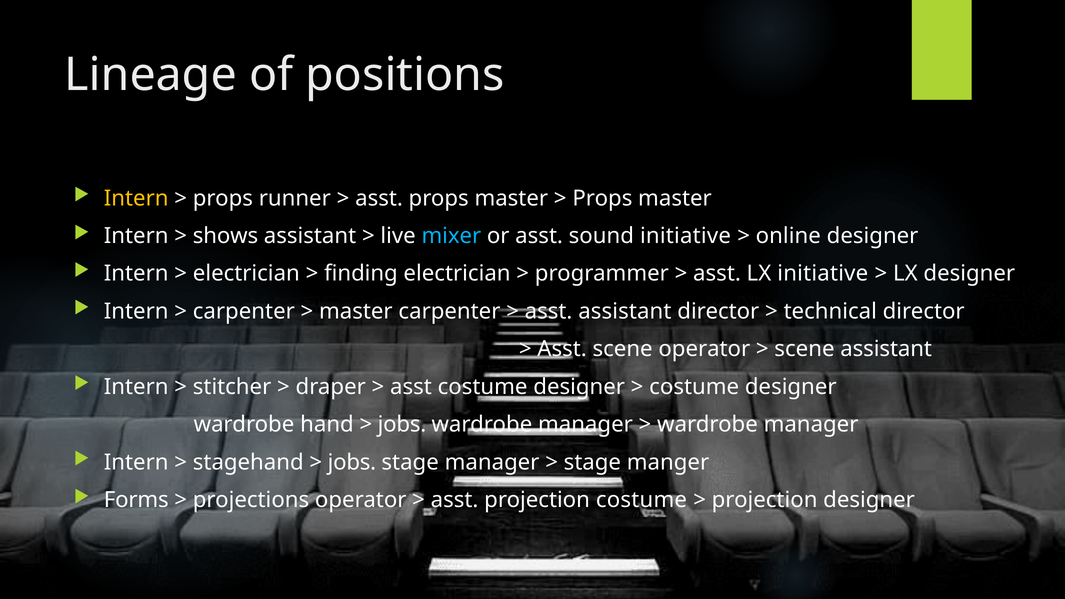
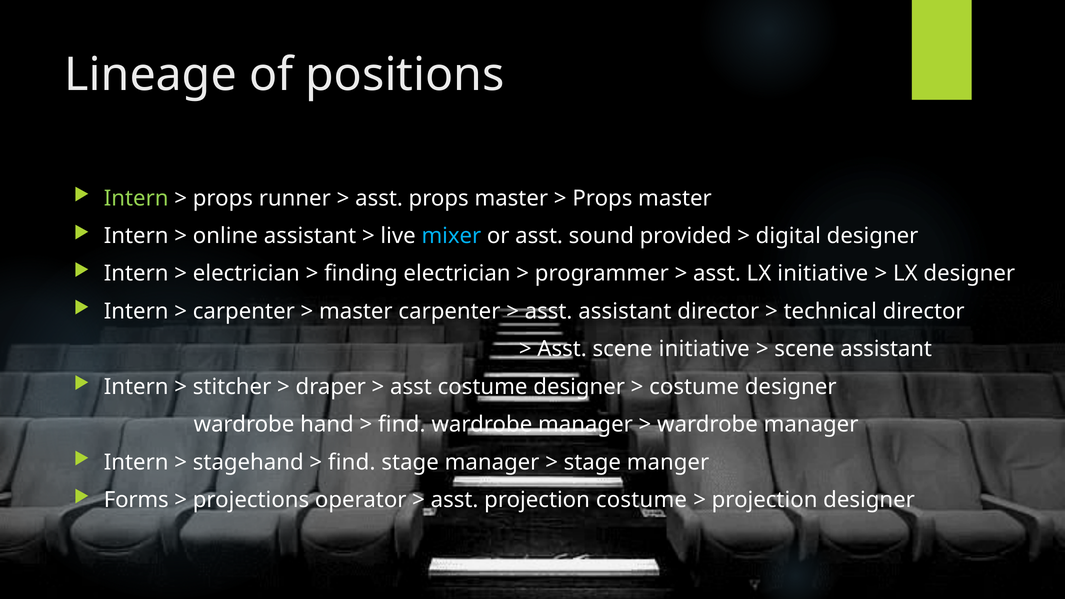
Intern colour: yellow -> light green (136, 198)
shows: shows -> online (225, 236)
sound initiative: initiative -> provided (686, 236)
online: online -> digital (788, 236)
scene operator: operator -> initiative (704, 349)
jobs: jobs -> find (402, 425)
jobs: jobs -> find (352, 462)
